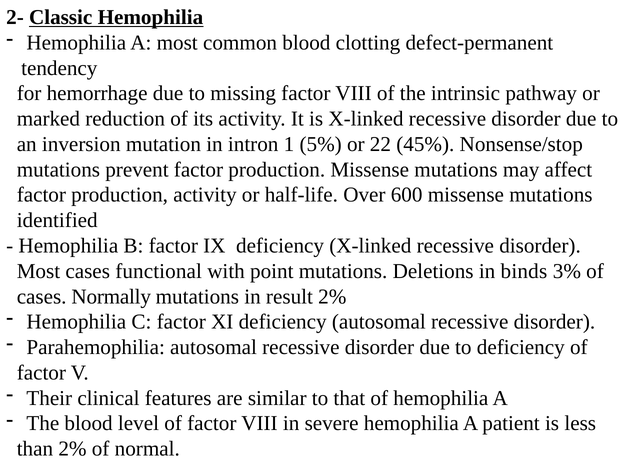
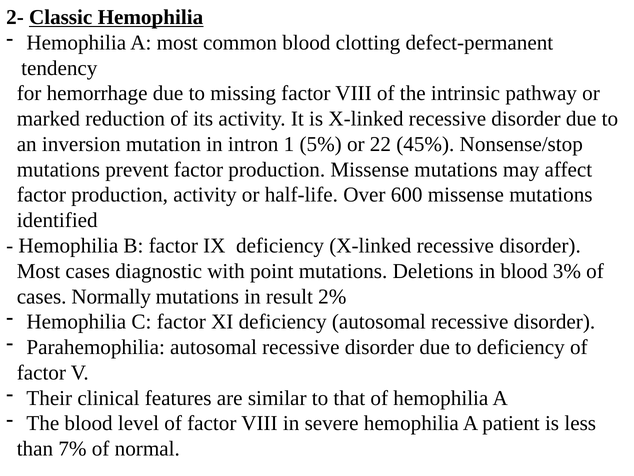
functional: functional -> diagnostic (159, 271)
in binds: binds -> blood (524, 271)
than 2%: 2% -> 7% (72, 448)
